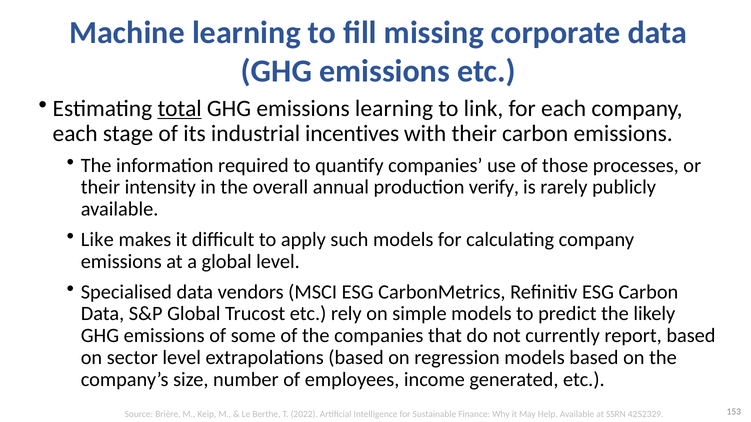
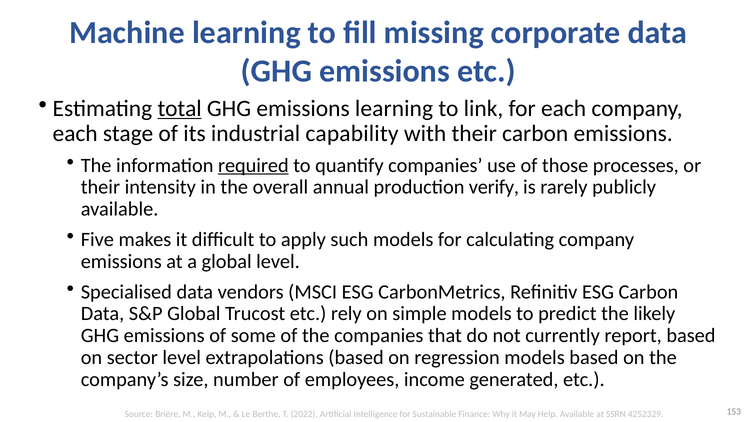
incentives: incentives -> capability (352, 134)
required underline: none -> present (253, 166)
Like: Like -> Five (97, 240)
